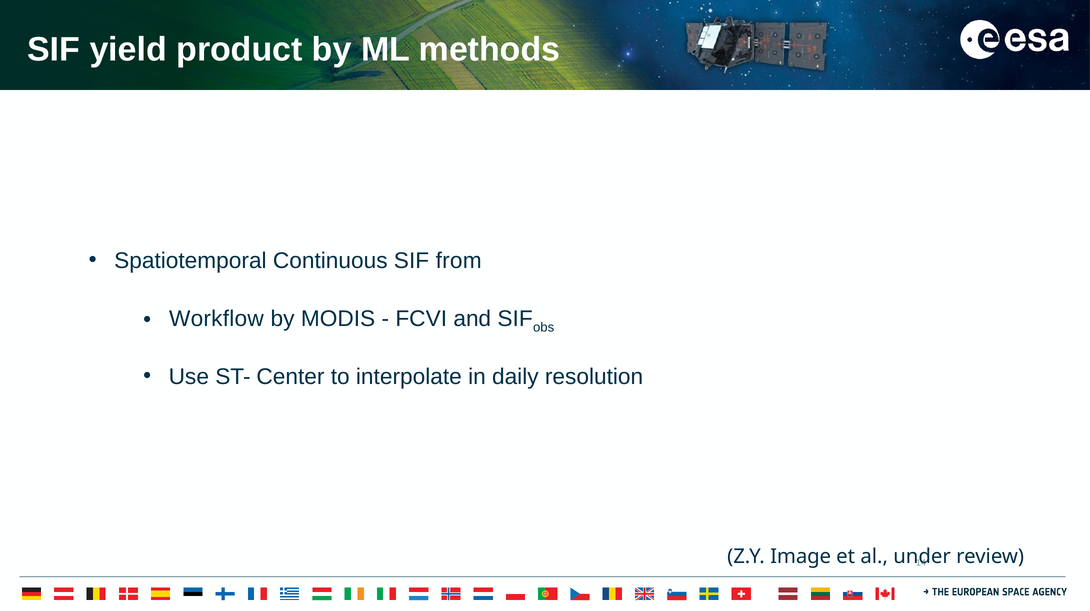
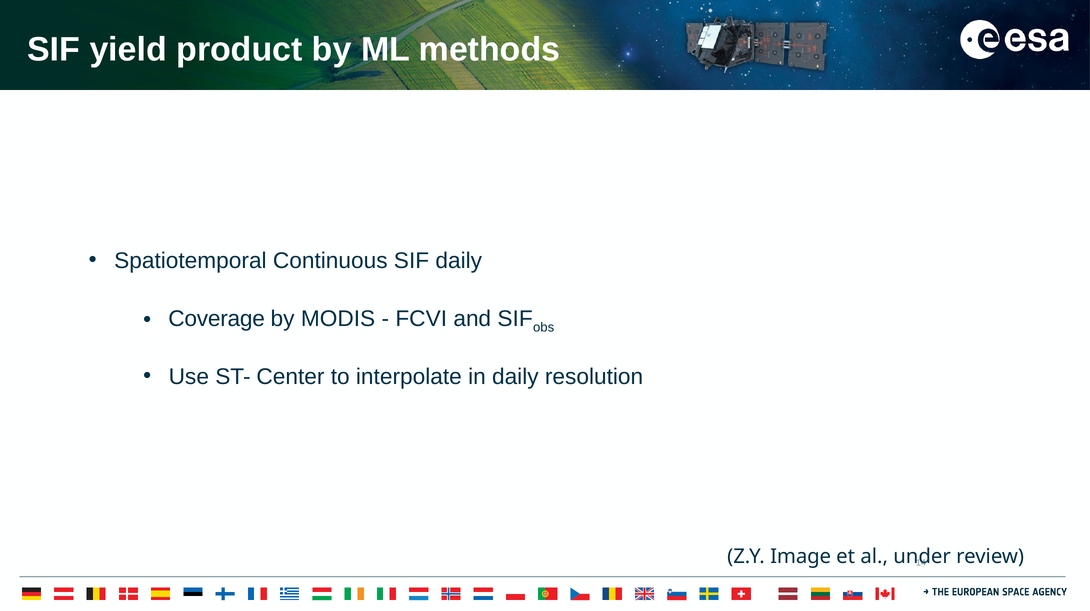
SIF from: from -> daily (459, 261)
Workflow: Workflow -> Coverage (217, 319)
